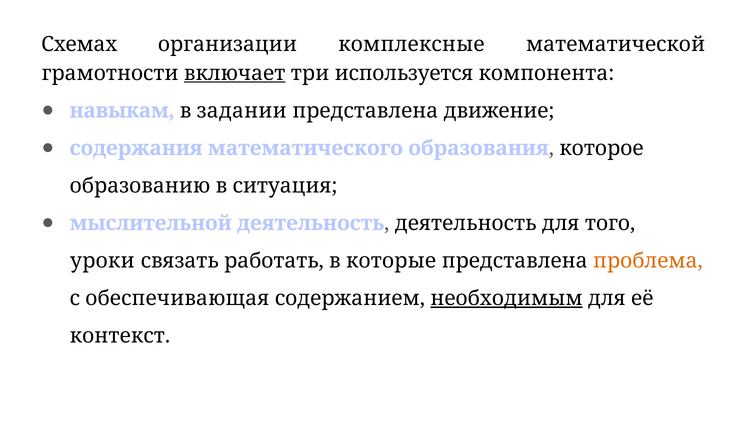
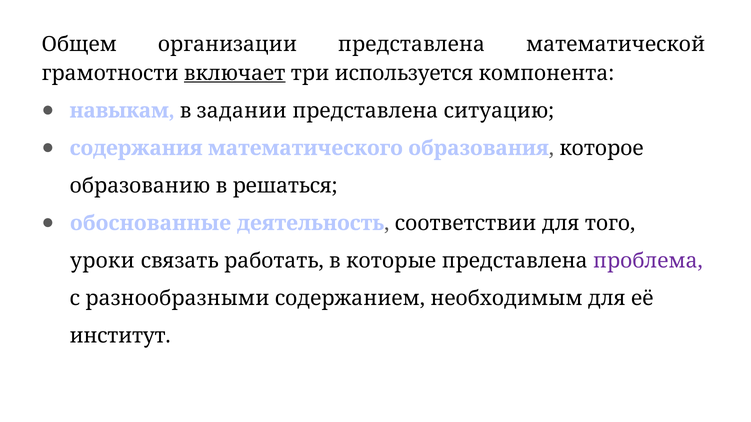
Схемах: Схемах -> Общем (79, 44)
организации комплексные: комплексные -> представлена (411, 44)
движение: движение -> ситуацию (499, 111)
ситуация: ситуация -> решаться (285, 186)
мыслительной: мыслительной -> обоснованные (151, 223)
деятельность деятельность: деятельность -> соответствии (466, 223)
проблема colour: orange -> purple (648, 261)
обеспечивающая: обеспечивающая -> разнообразными (177, 299)
необходимым underline: present -> none (507, 299)
контекст: контекст -> институт (120, 336)
